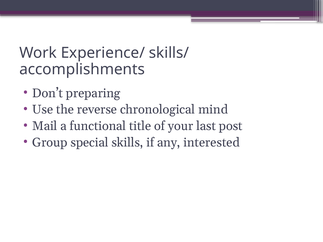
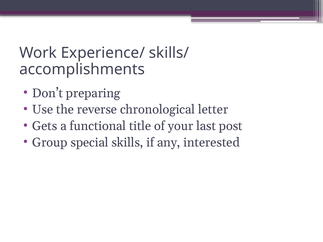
mind: mind -> letter (213, 110)
Mail: Mail -> Gets (45, 126)
